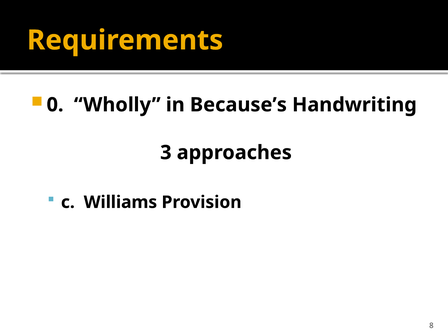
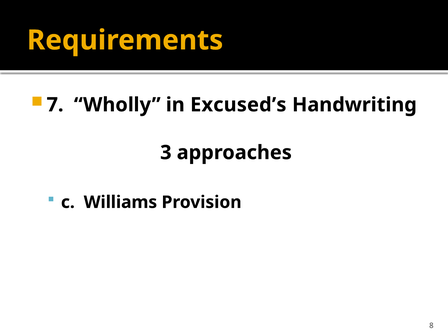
0: 0 -> 7 (55, 105)
Because’s: Because’s -> Excused’s (238, 105)
